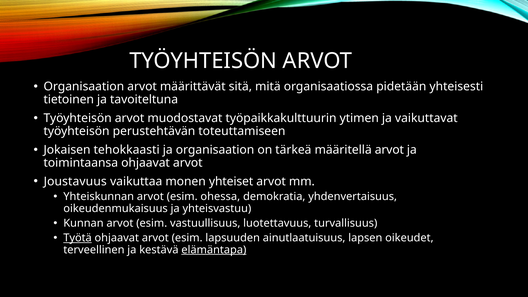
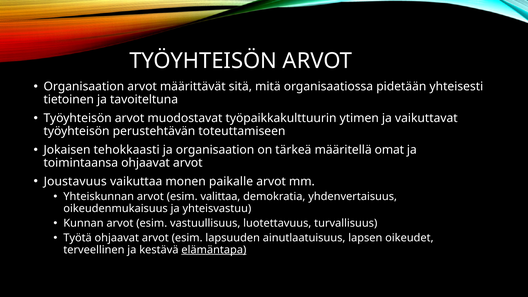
määritellä arvot: arvot -> omat (389, 150)
yhteiset: yhteiset -> paikalle (231, 181)
ohessa: ohessa -> valittaa (220, 197)
Työtä underline: present -> none (78, 238)
